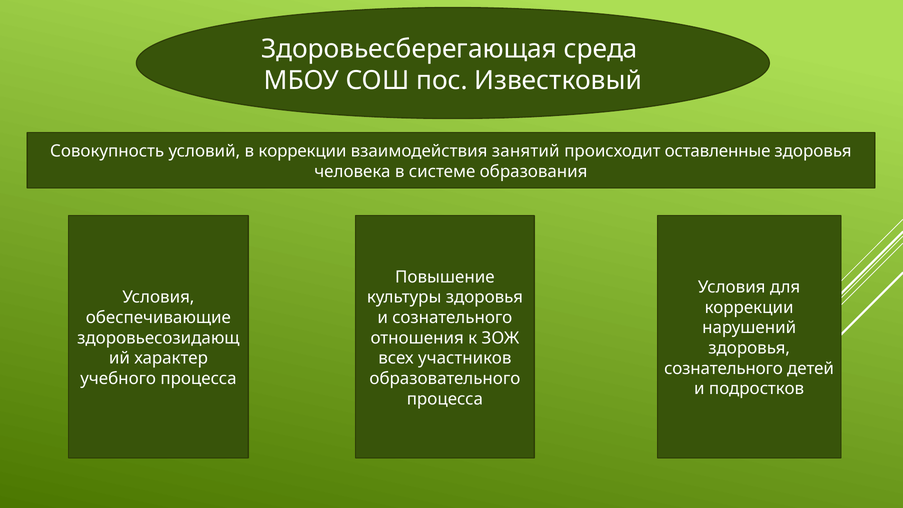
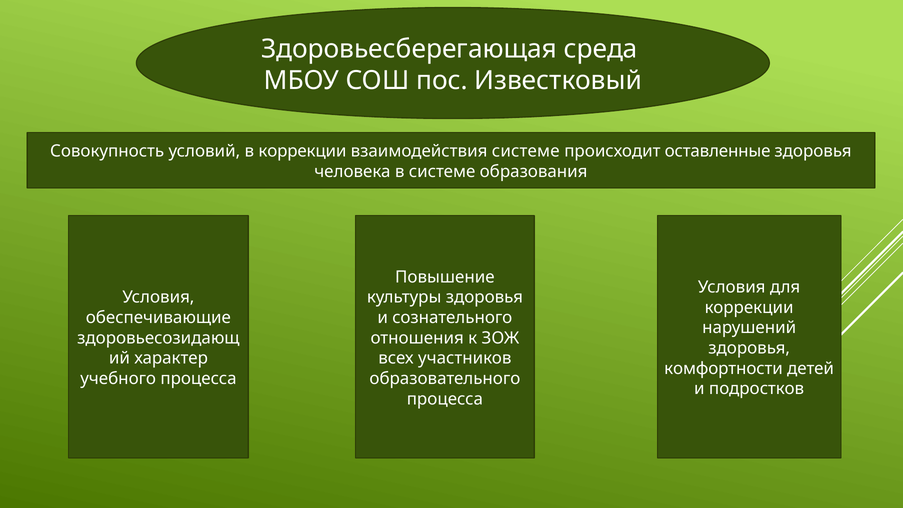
взаимодействия занятий: занятий -> системе (526, 151)
сознательного: сознательного -> комфортности (724, 368)
